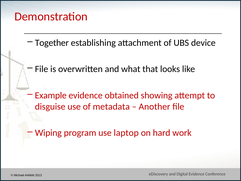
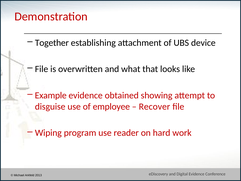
metadata: metadata -> employee (111, 106)
Another: Another -> Recover (154, 106)
laptop: laptop -> reader (126, 133)
